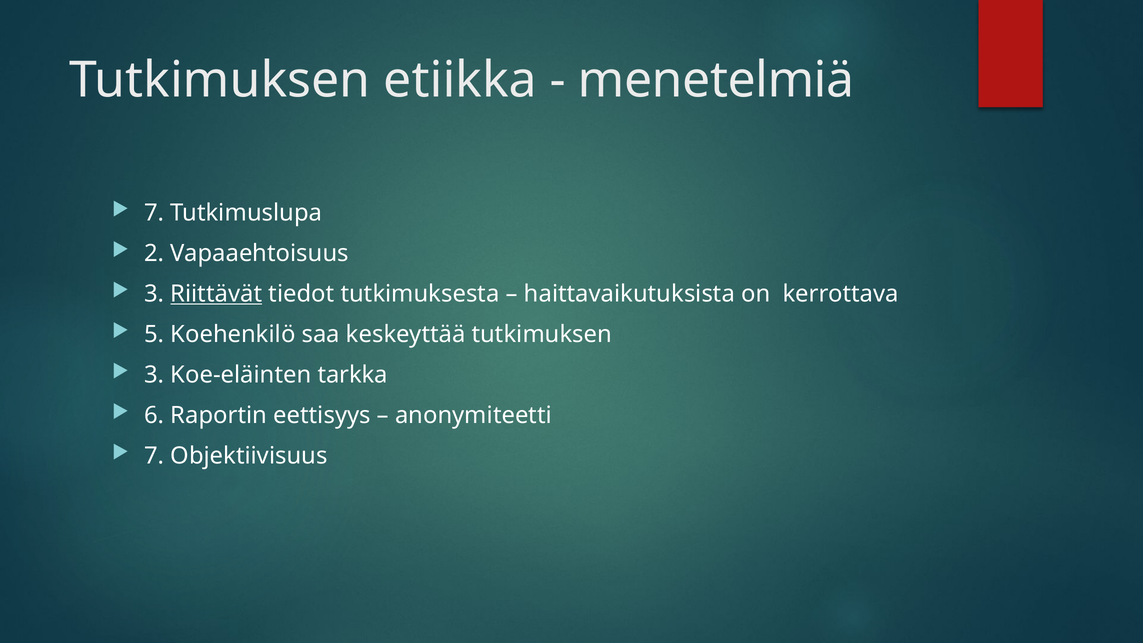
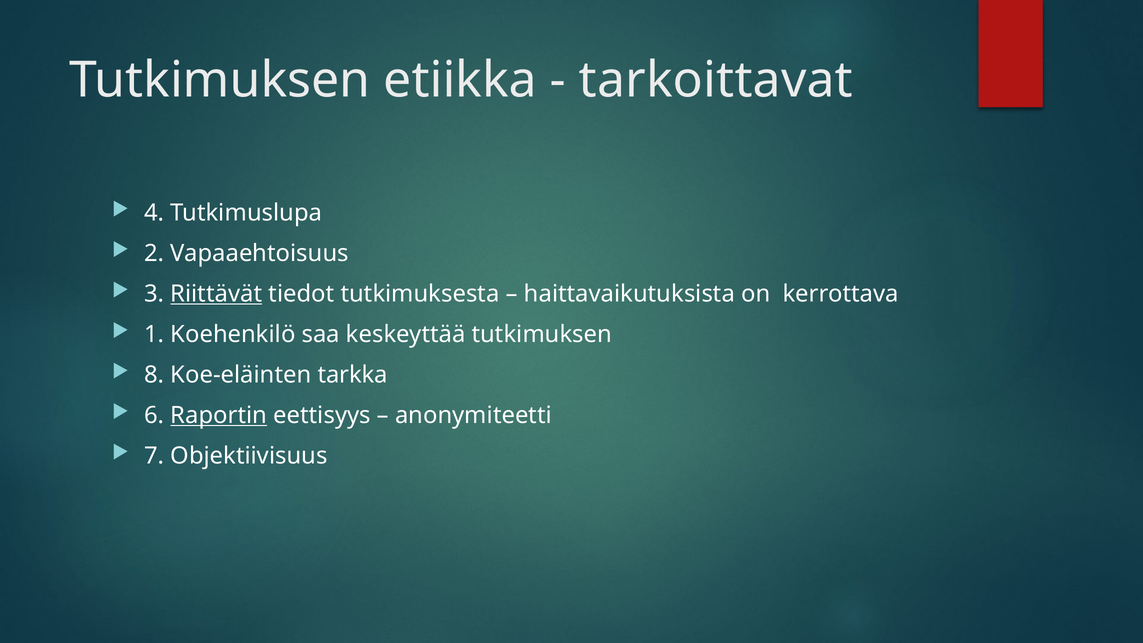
menetelmiä: menetelmiä -> tarkoittavat (716, 80)
7: 7 -> 4 (154, 213)
5: 5 -> 1 (154, 334)
3: 3 -> 8 (154, 375)
Raportin underline: none -> present (219, 415)
